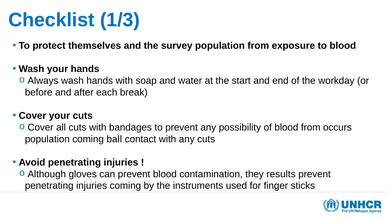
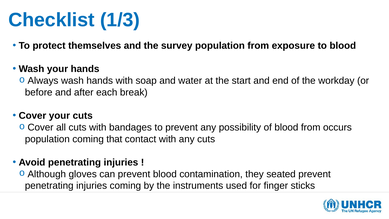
ball: ball -> that (114, 139)
results: results -> seated (281, 174)
